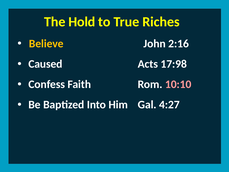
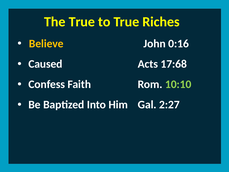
The Hold: Hold -> True (82, 22)
2:16: 2:16 -> 0:16 (179, 44)
17:98: 17:98 -> 17:68 (174, 64)
10:10 colour: pink -> light green (178, 84)
4:27: 4:27 -> 2:27 (169, 105)
